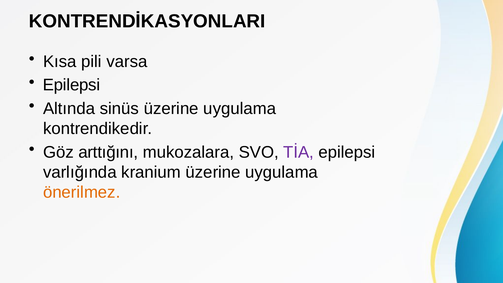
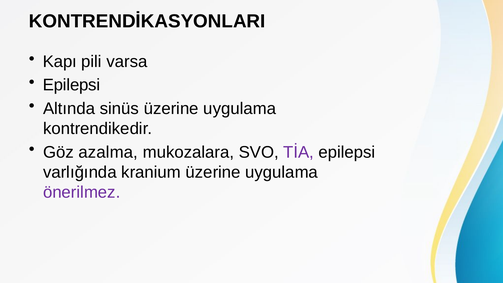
Kısa: Kısa -> Kapı (60, 62)
arttığını: arttığını -> azalma (108, 152)
önerilmez colour: orange -> purple (82, 192)
